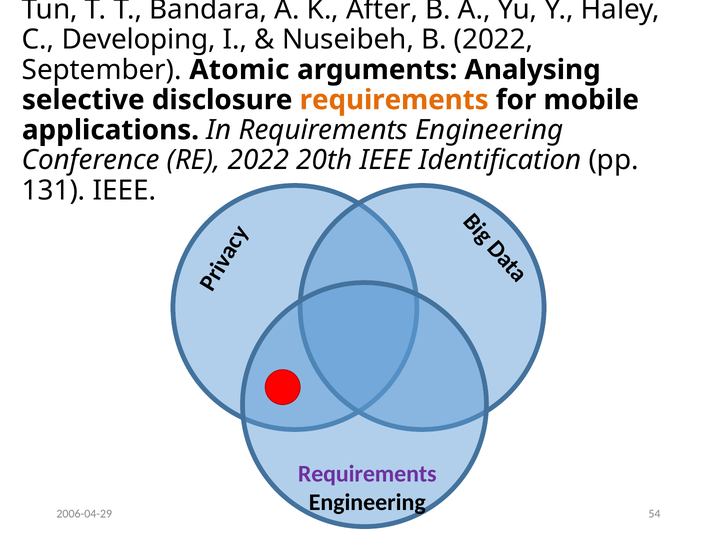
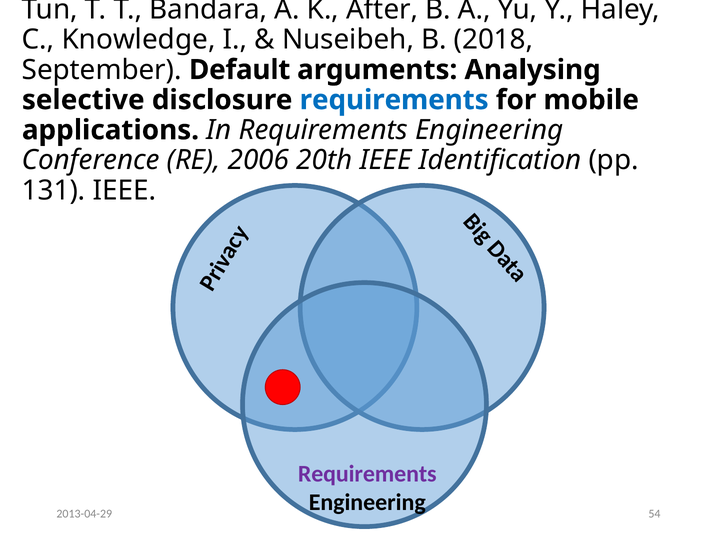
Developing: Developing -> Knowledge (139, 40)
B 2022: 2022 -> 2018 (494, 40)
Atomic: Atomic -> Default (240, 70)
requirements colour: orange -> blue (394, 100)
RE 2022: 2022 -> 2006 (258, 160)
2006-04-29: 2006-04-29 -> 2013-04-29 (84, 514)
